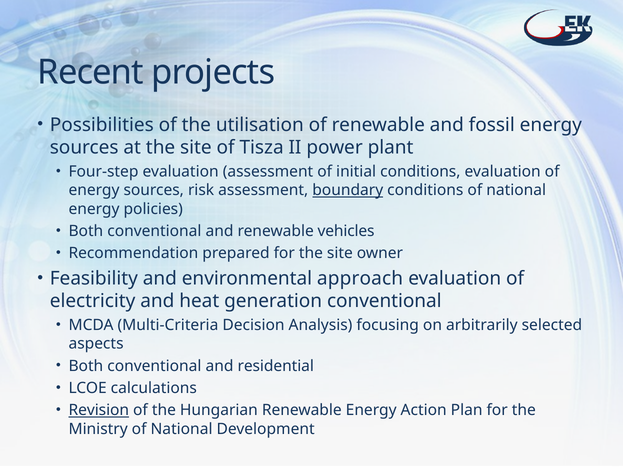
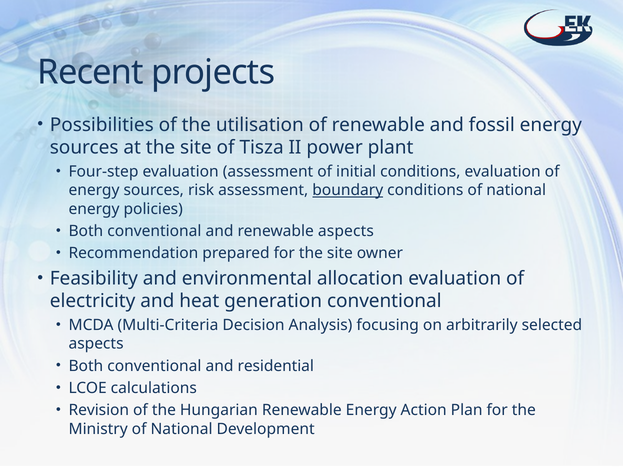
renewable vehicles: vehicles -> aspects (346, 231)
approach: approach -> allocation (360, 279)
Revision underline: present -> none (99, 410)
